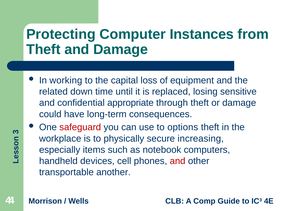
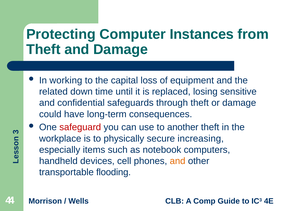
appropriate: appropriate -> safeguards (130, 103)
options: options -> another (183, 127)
and colour: red -> orange (178, 161)
another: another -> flooding (114, 172)
